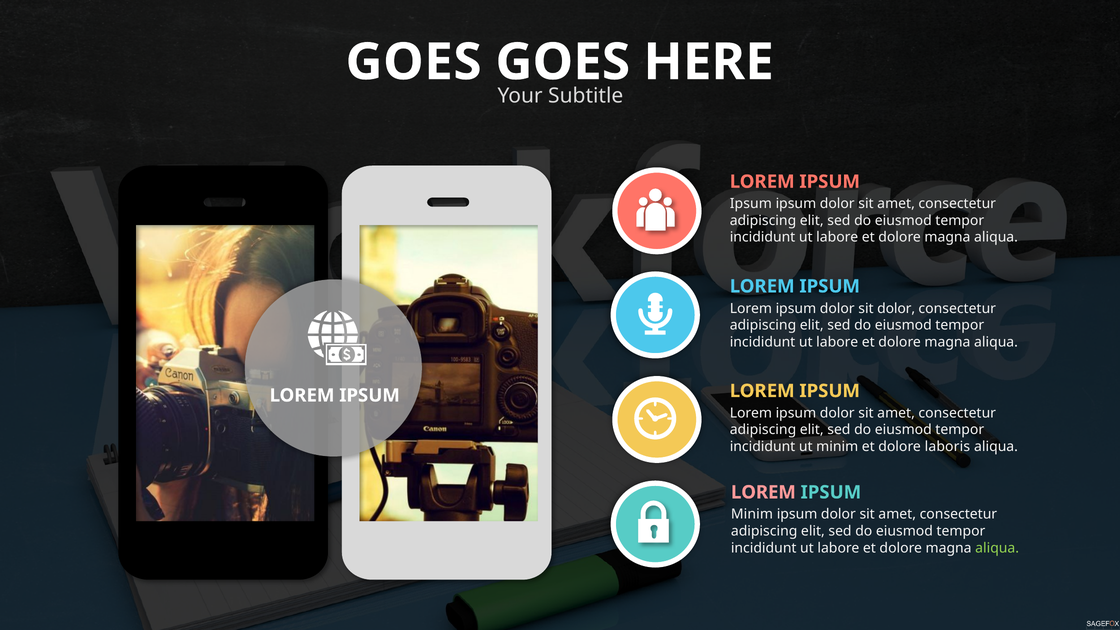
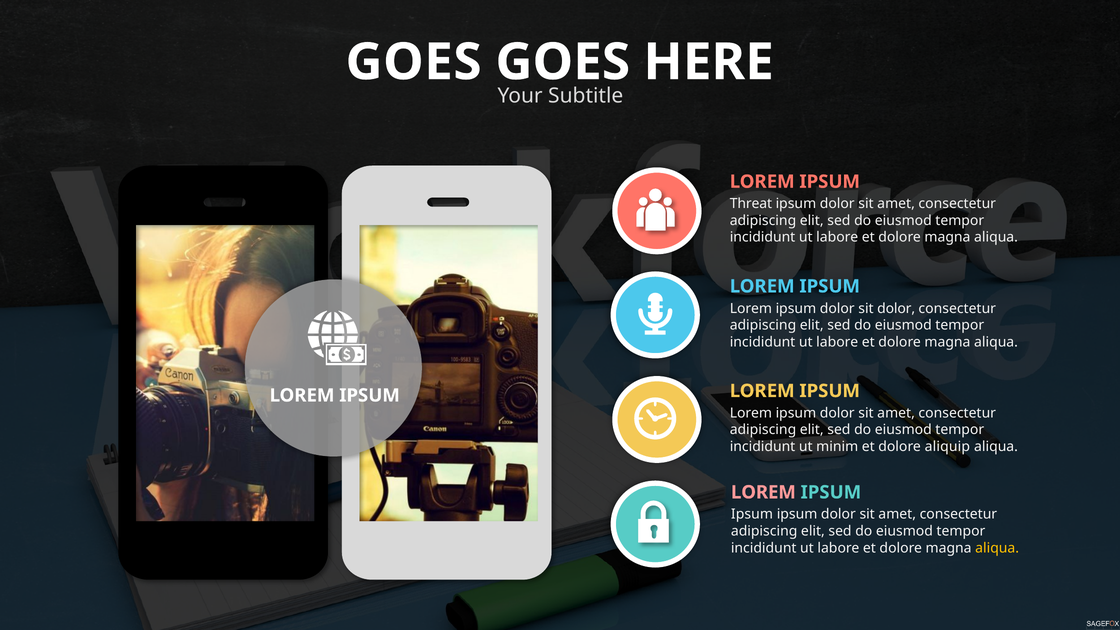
Ipsum: Ipsum -> Threat (751, 204)
laboris: laboris -> aliquip (947, 447)
Minim: Minim -> Ipsum (752, 514)
aliqua colour: light green -> yellow (997, 548)
